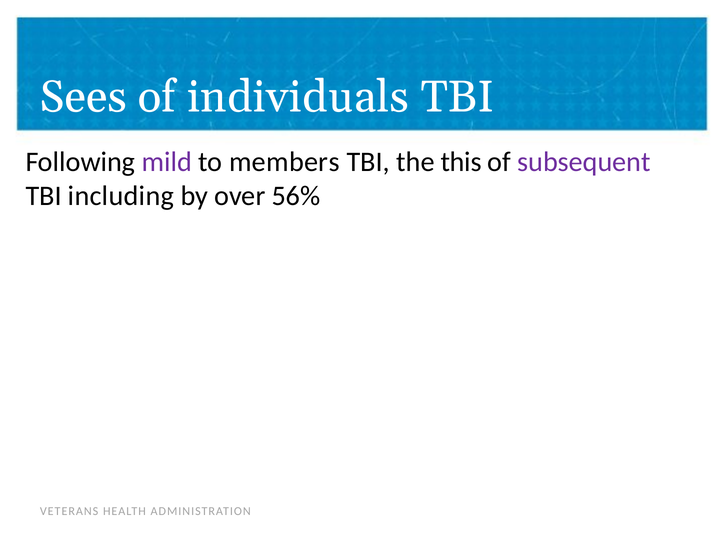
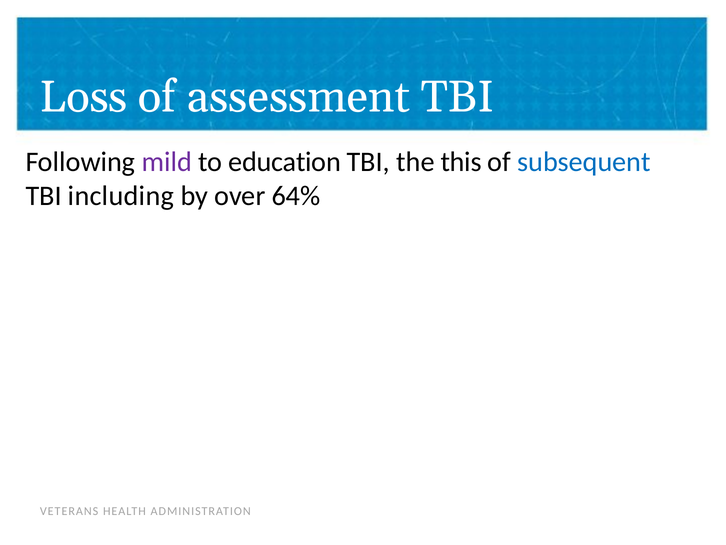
Sees: Sees -> Loss (84, 97)
individuals: individuals -> assessment (298, 97)
members: members -> education (285, 162)
subsequent colour: purple -> blue (584, 162)
56%: 56% -> 64% (296, 196)
